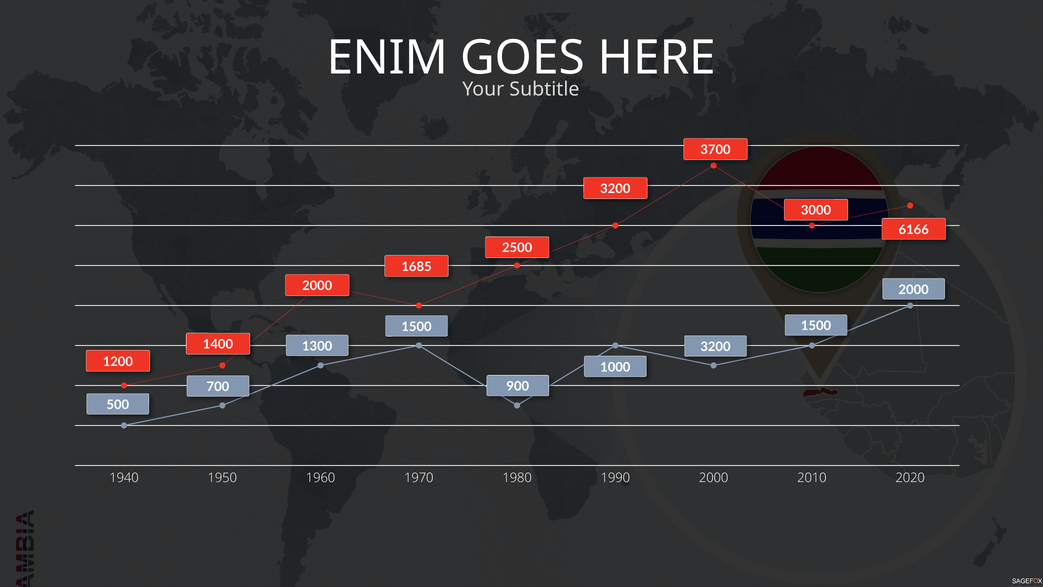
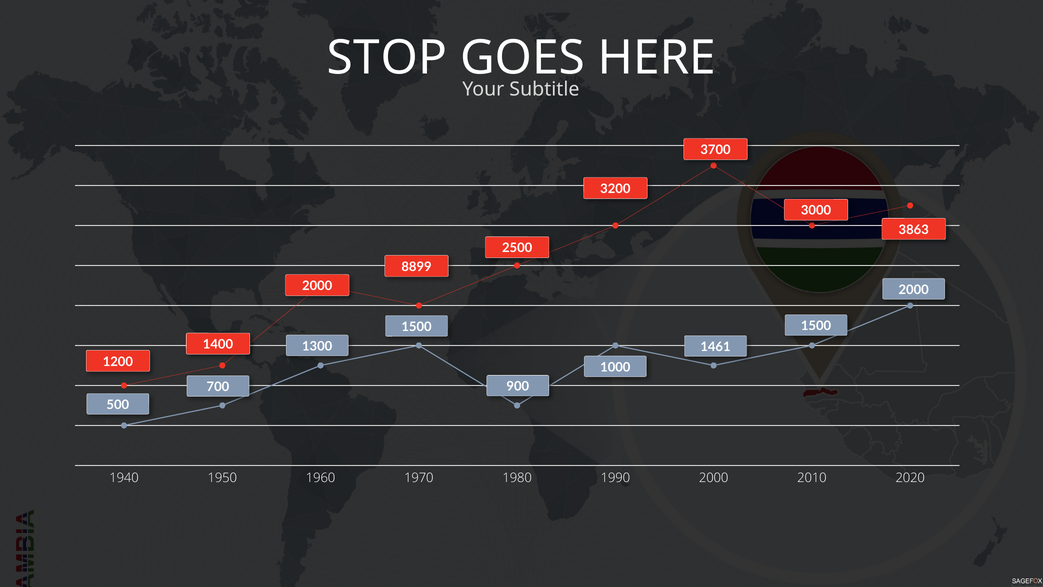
ENIM: ENIM -> STOP (387, 58)
6166: 6166 -> 3863 (914, 230)
1685: 1685 -> 8899 (417, 267)
3200: 3200 -> 1461 (715, 347)
